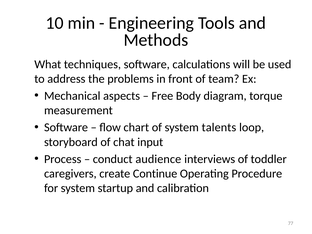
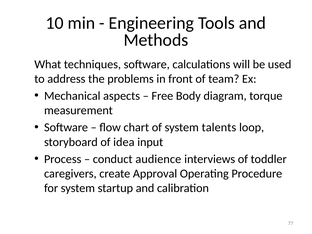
chat: chat -> idea (124, 142)
Continue: Continue -> Approval (155, 174)
